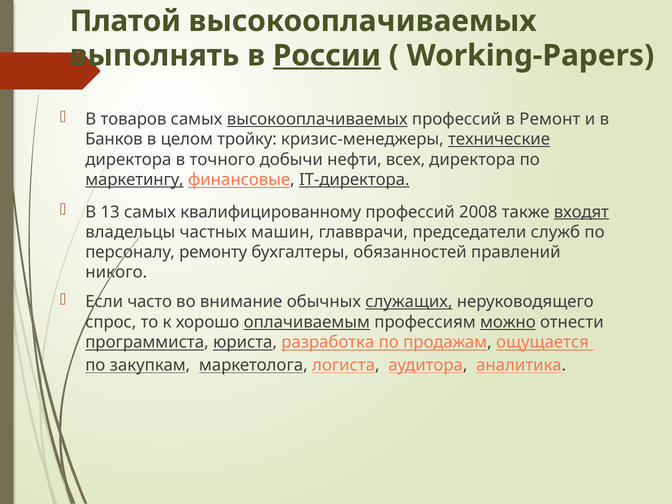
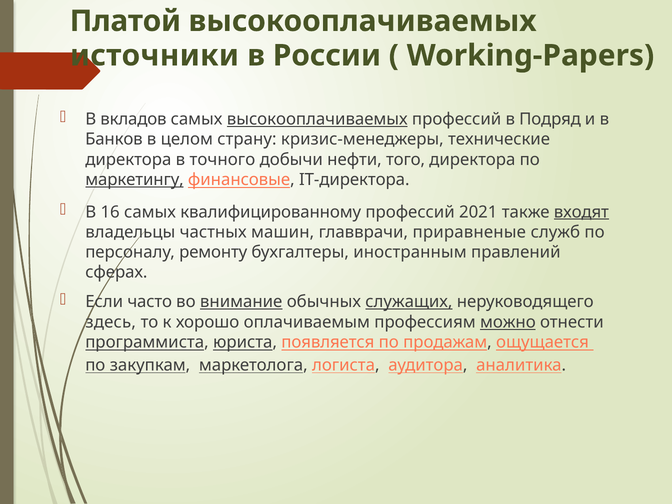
выполнять: выполнять -> источники (154, 56)
России underline: present -> none (327, 56)
товаров: товаров -> вкладов (133, 119)
Ремонт: Ремонт -> Подряд (550, 119)
тройку: тройку -> страну (247, 139)
технические underline: present -> none (499, 139)
всех: всех -> того (406, 160)
IT-директора underline: present -> none (354, 180)
13: 13 -> 16 (110, 212)
2008: 2008 -> 2021 (478, 212)
председатели: председатели -> приравненые (469, 232)
обязанностей: обязанностей -> иностранным (410, 252)
никого: никого -> сферах (116, 272)
внимание underline: none -> present (241, 302)
спрос: спрос -> здесь (111, 322)
оплачиваемым underline: present -> none (307, 322)
разработка: разработка -> появляется (328, 342)
